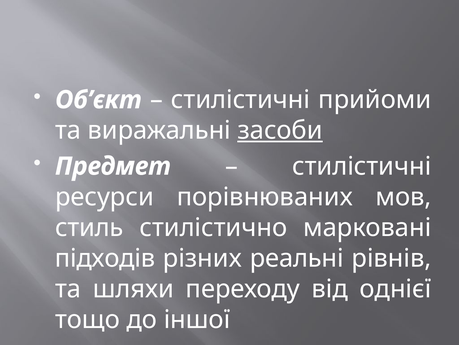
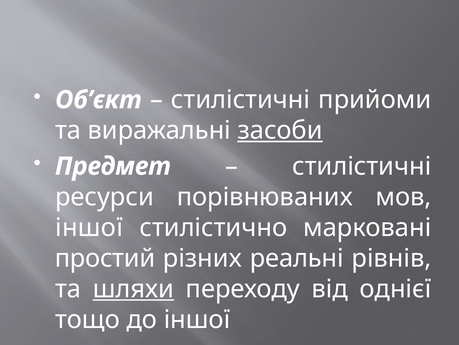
стиль: стиль -> іншої (89, 227)
підходів: підходів -> простий (105, 258)
шляхи underline: none -> present (133, 288)
